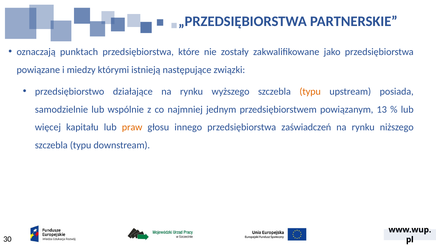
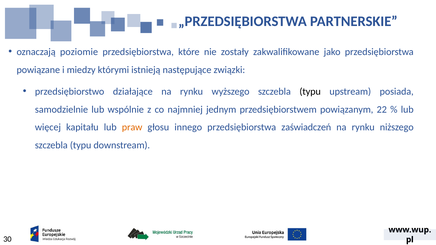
punktach: punktach -> poziomie (79, 52)
typu colour: orange -> black (310, 92)
13: 13 -> 22 (382, 110)
